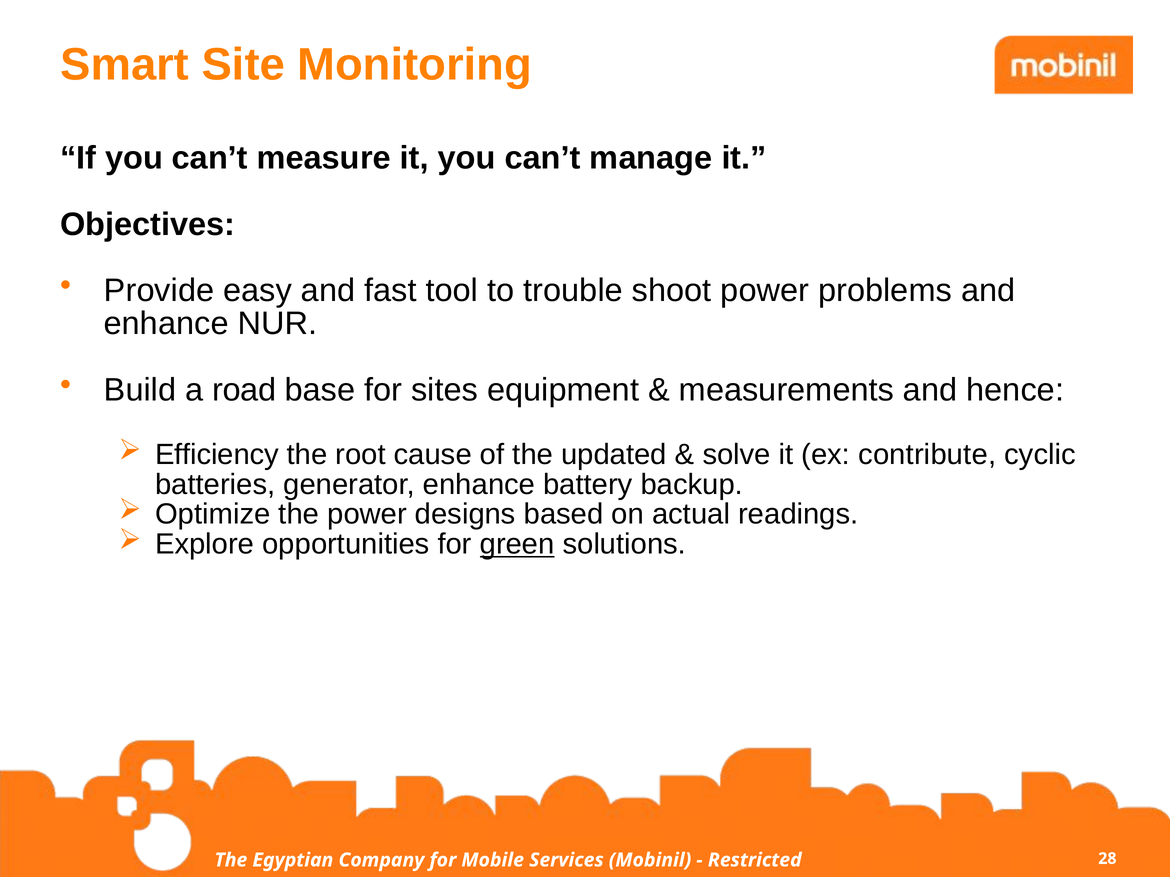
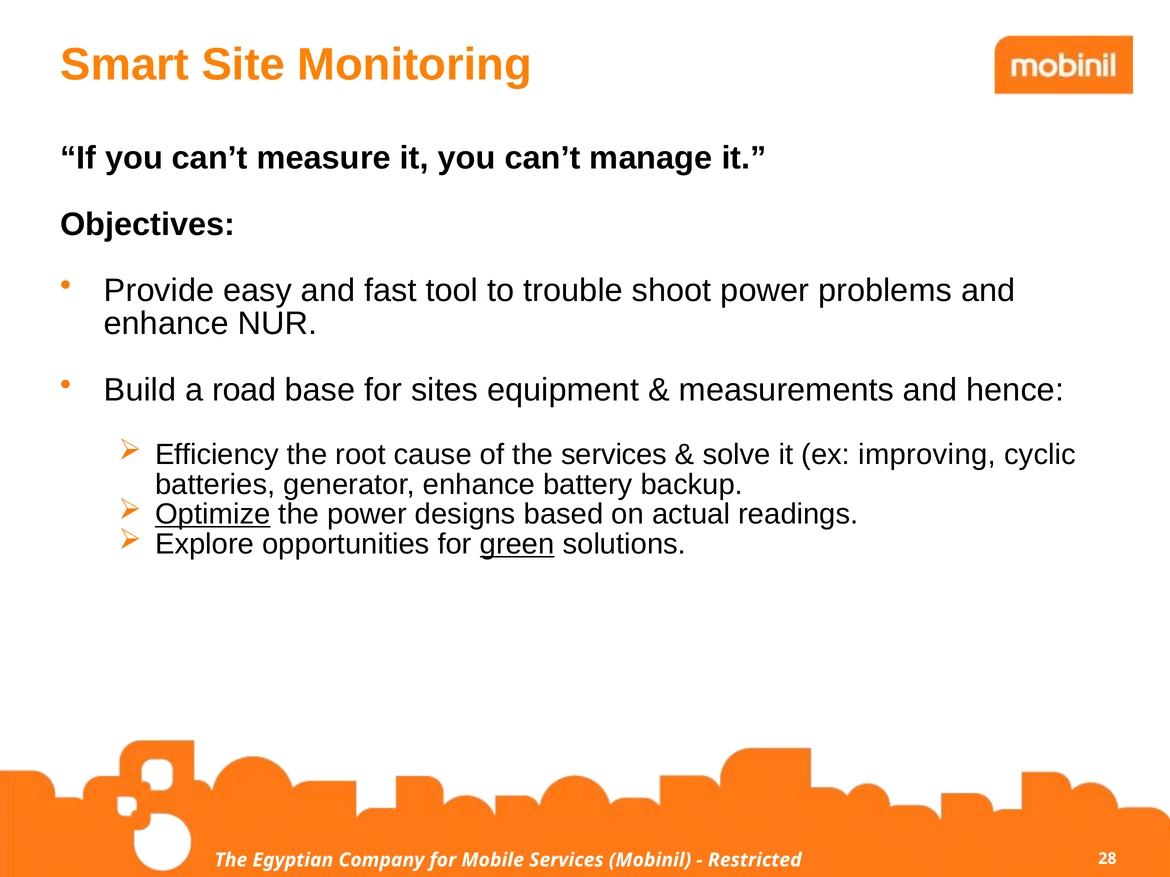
the updated: updated -> services (614, 455)
contribute: contribute -> improving (927, 455)
Optimize underline: none -> present (213, 515)
